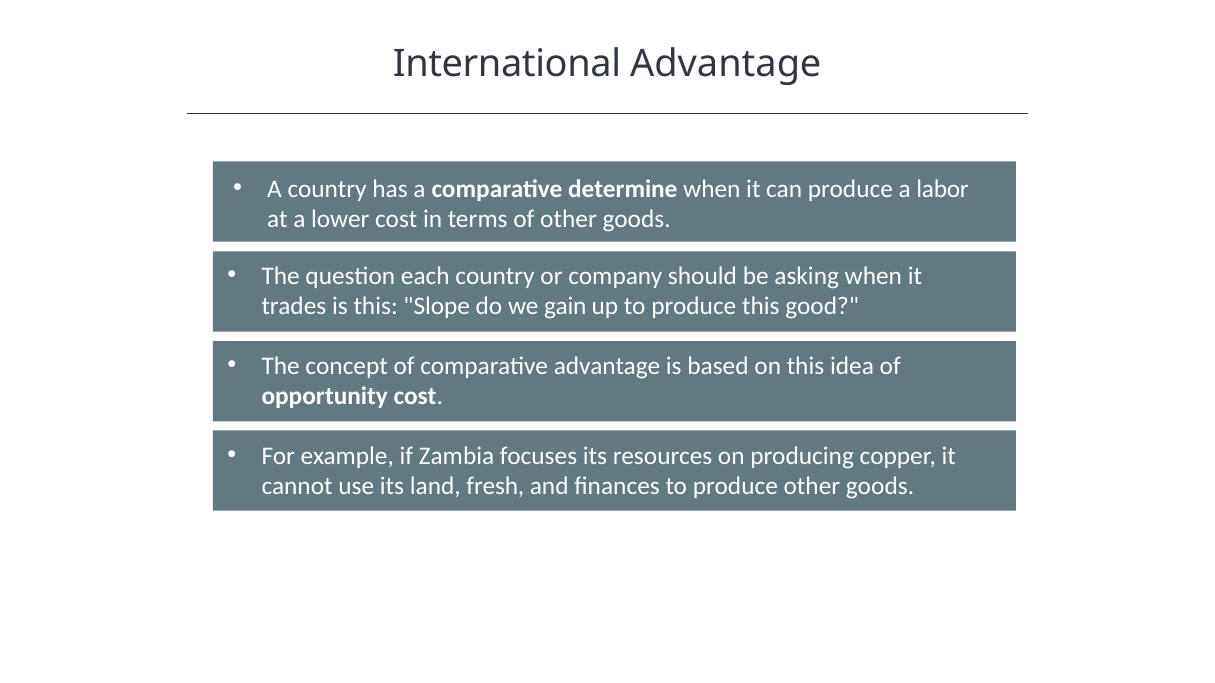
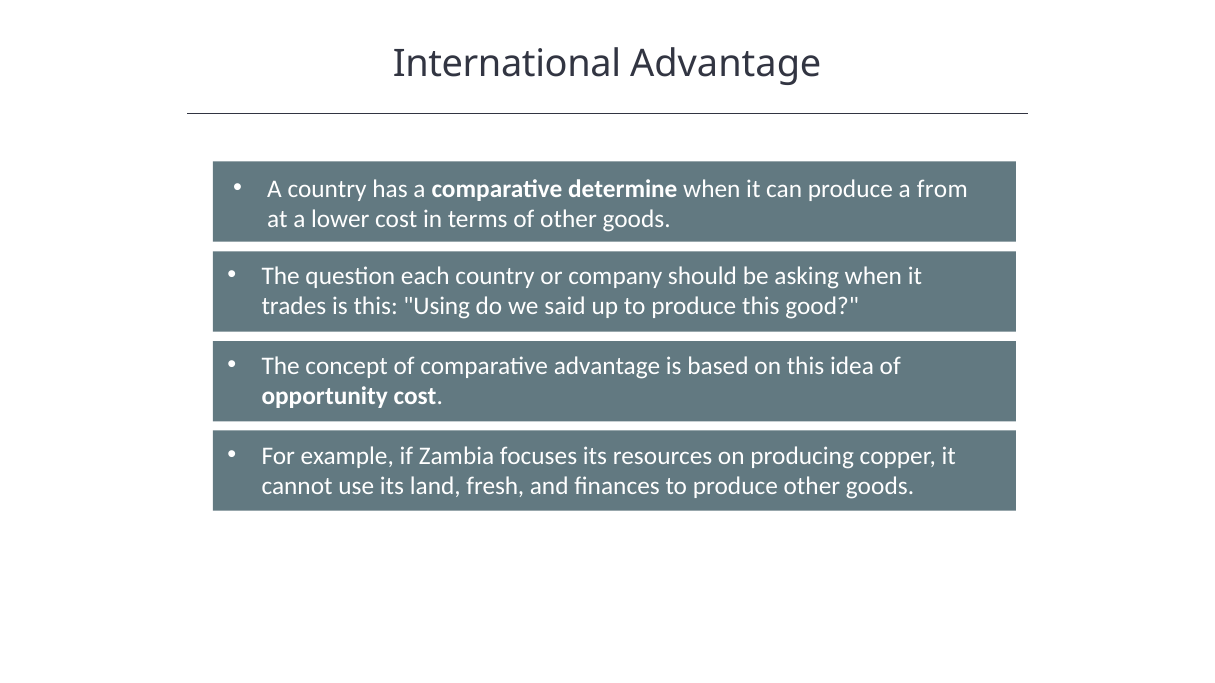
labor: labor -> from (942, 189)
Slope: Slope -> Using (437, 306)
gain: gain -> said (565, 306)
